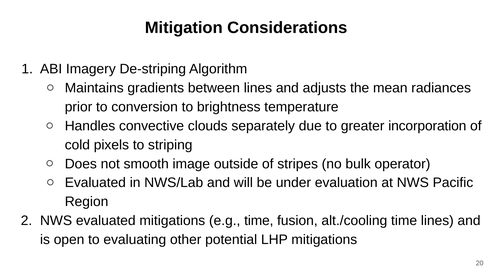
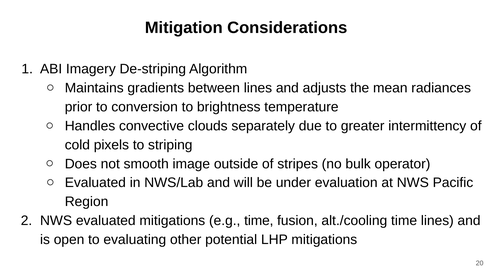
incorporation: incorporation -> intermittency (427, 126)
